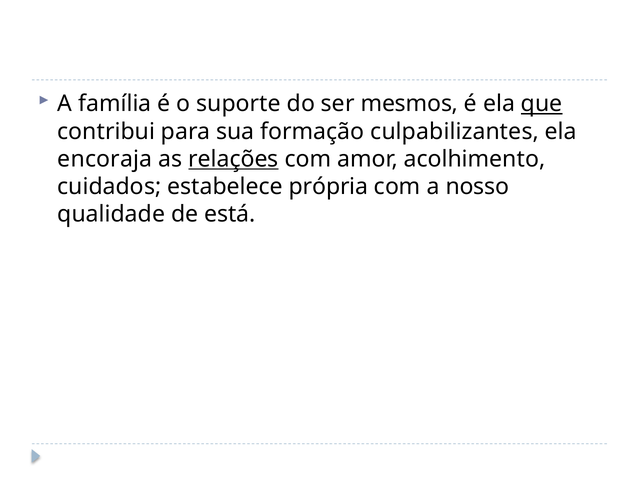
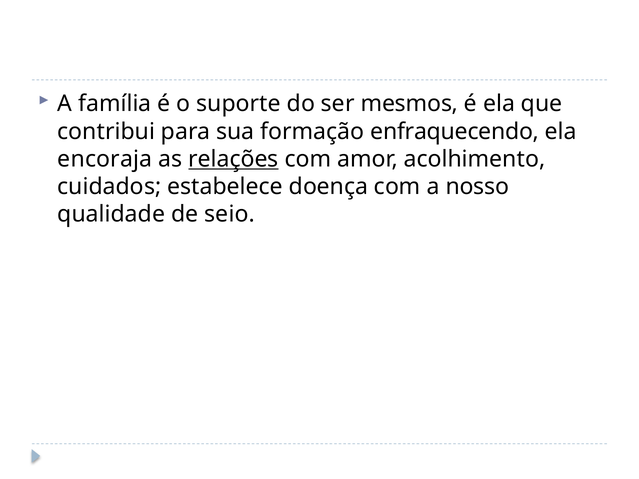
que underline: present -> none (542, 104)
culpabilizantes: culpabilizantes -> enfraquecendo (455, 131)
própria: própria -> doença (328, 187)
está: está -> seio (230, 215)
